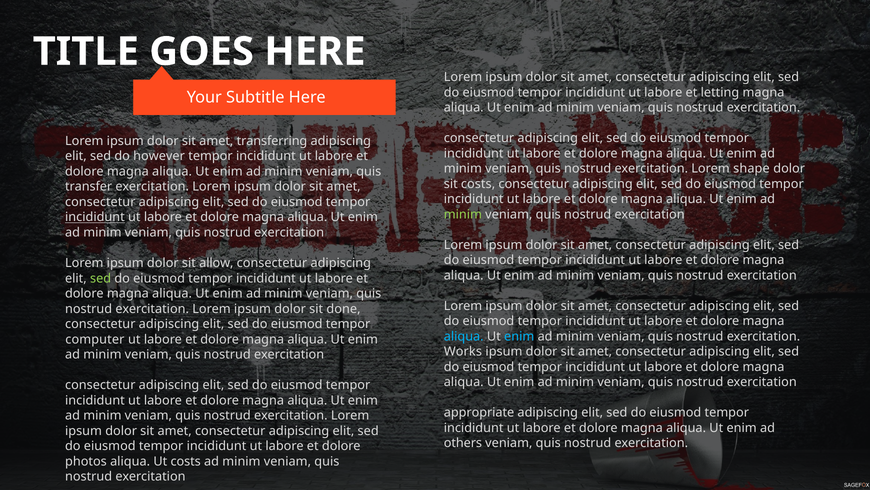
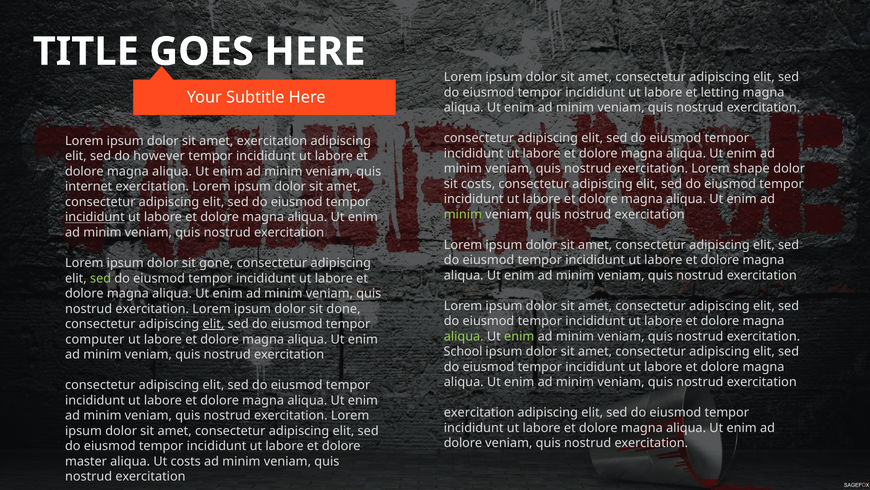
amet transferring: transferring -> exercitation (272, 141)
transfer: transfer -> internet (89, 187)
allow: allow -> gone (216, 263)
elit underline: none -> present (213, 324)
aliqua colour: light blue -> light green (464, 336)
enim colour: light blue -> light green (519, 336)
Works: Works -> School (463, 351)
appropriate: appropriate -> exercitation (479, 412)
others: others -> dolore (463, 443)
photos: photos -> master (86, 461)
